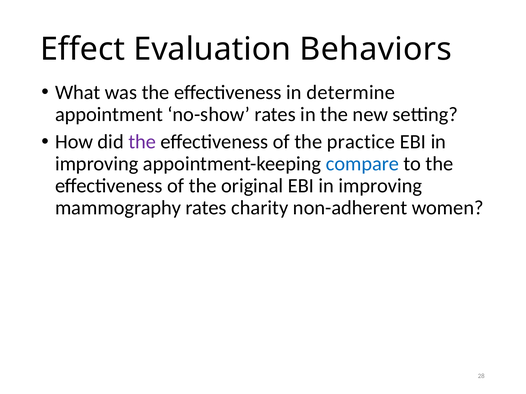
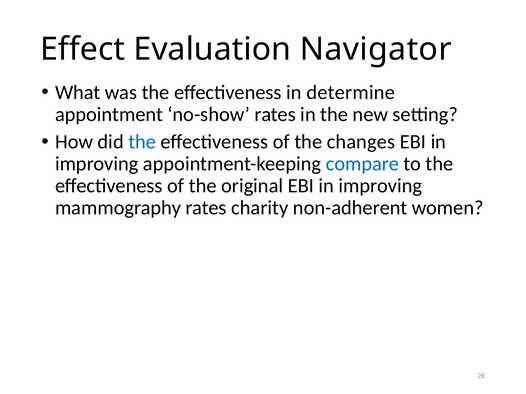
Behaviors: Behaviors -> Navigator (376, 49)
the colour: purple -> blue (142, 142)
practice: practice -> changes (361, 142)
